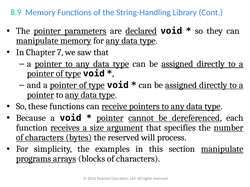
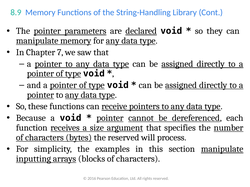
programs: programs -> inputting (33, 159)
